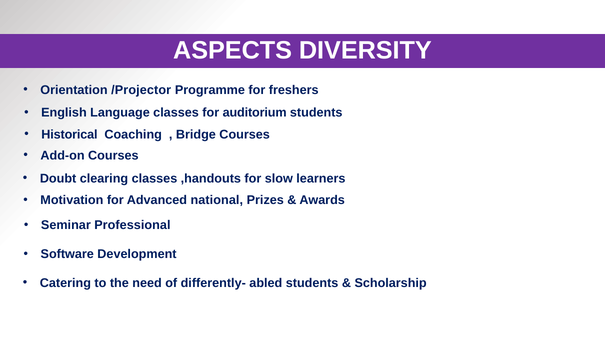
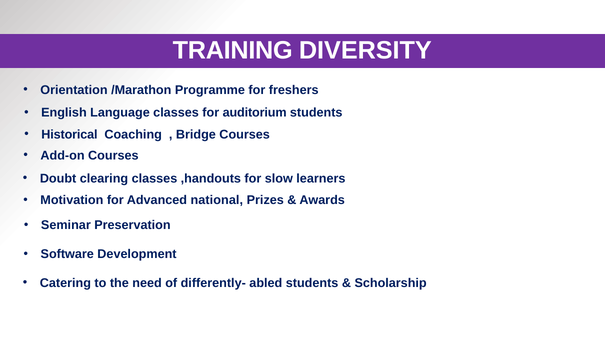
ASPECTS: ASPECTS -> TRAINING (233, 50)
/Projector: /Projector -> /Marathon (141, 90)
Professional: Professional -> Preservation (132, 225)
